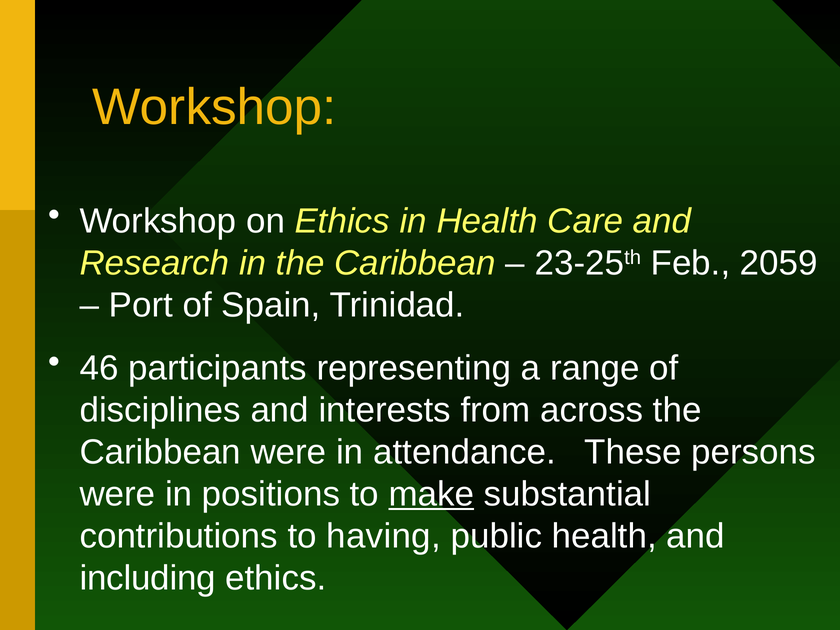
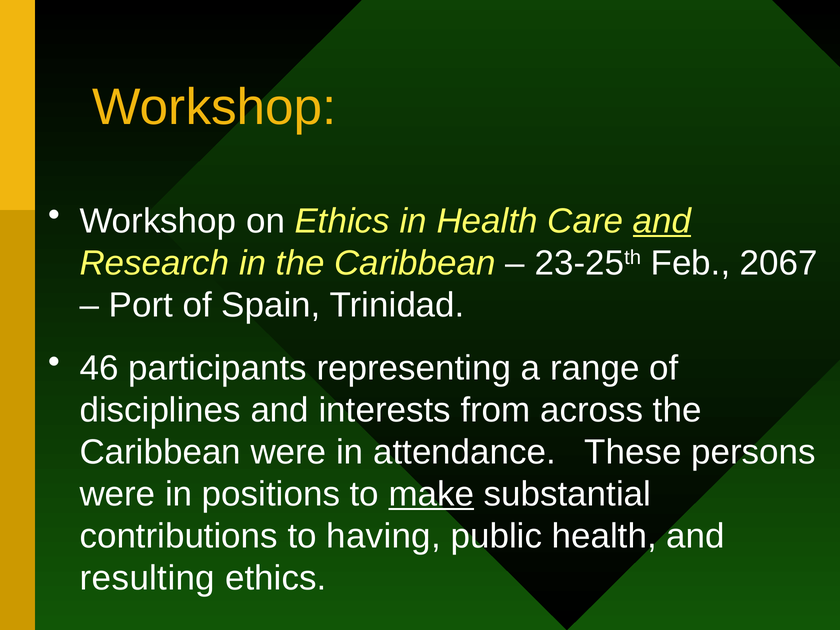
and underline: none -> present (662, 221)
2059: 2059 -> 2067 (779, 263)
including: including -> resulting (147, 578)
